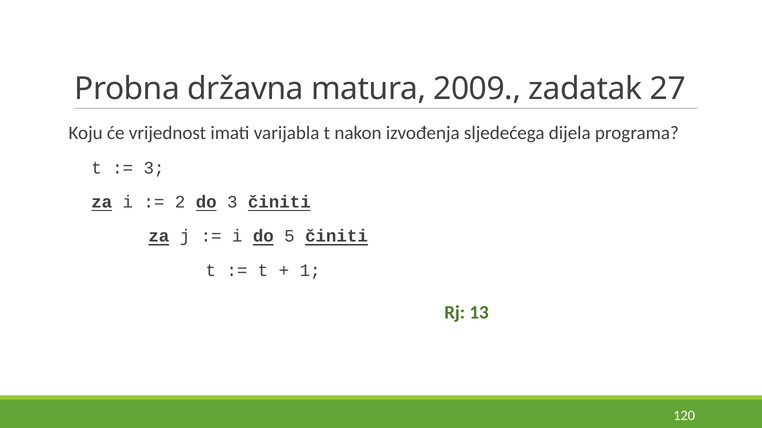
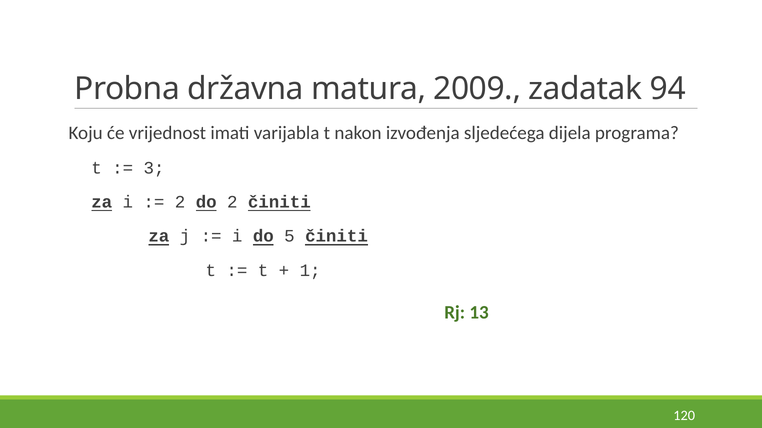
27: 27 -> 94 (668, 89)
do 3: 3 -> 2 (232, 202)
